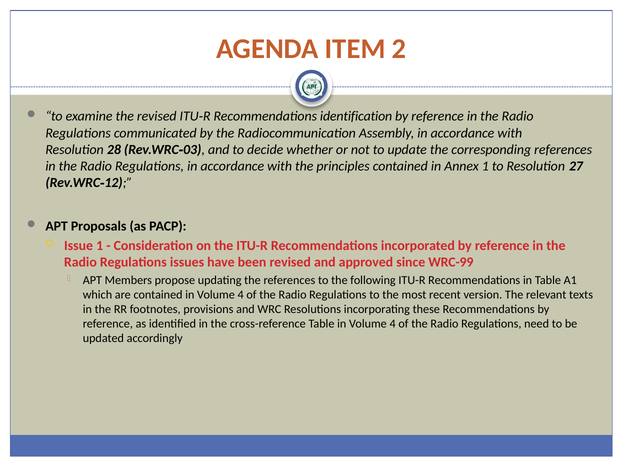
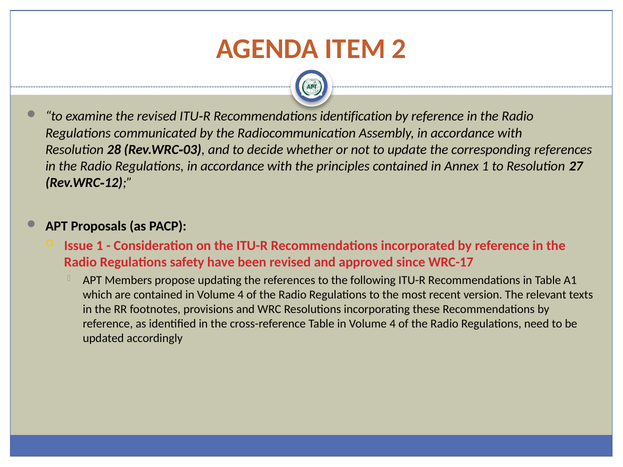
issues: issues -> safety (187, 262)
WRC-99: WRC-99 -> WRC-17 (451, 262)
